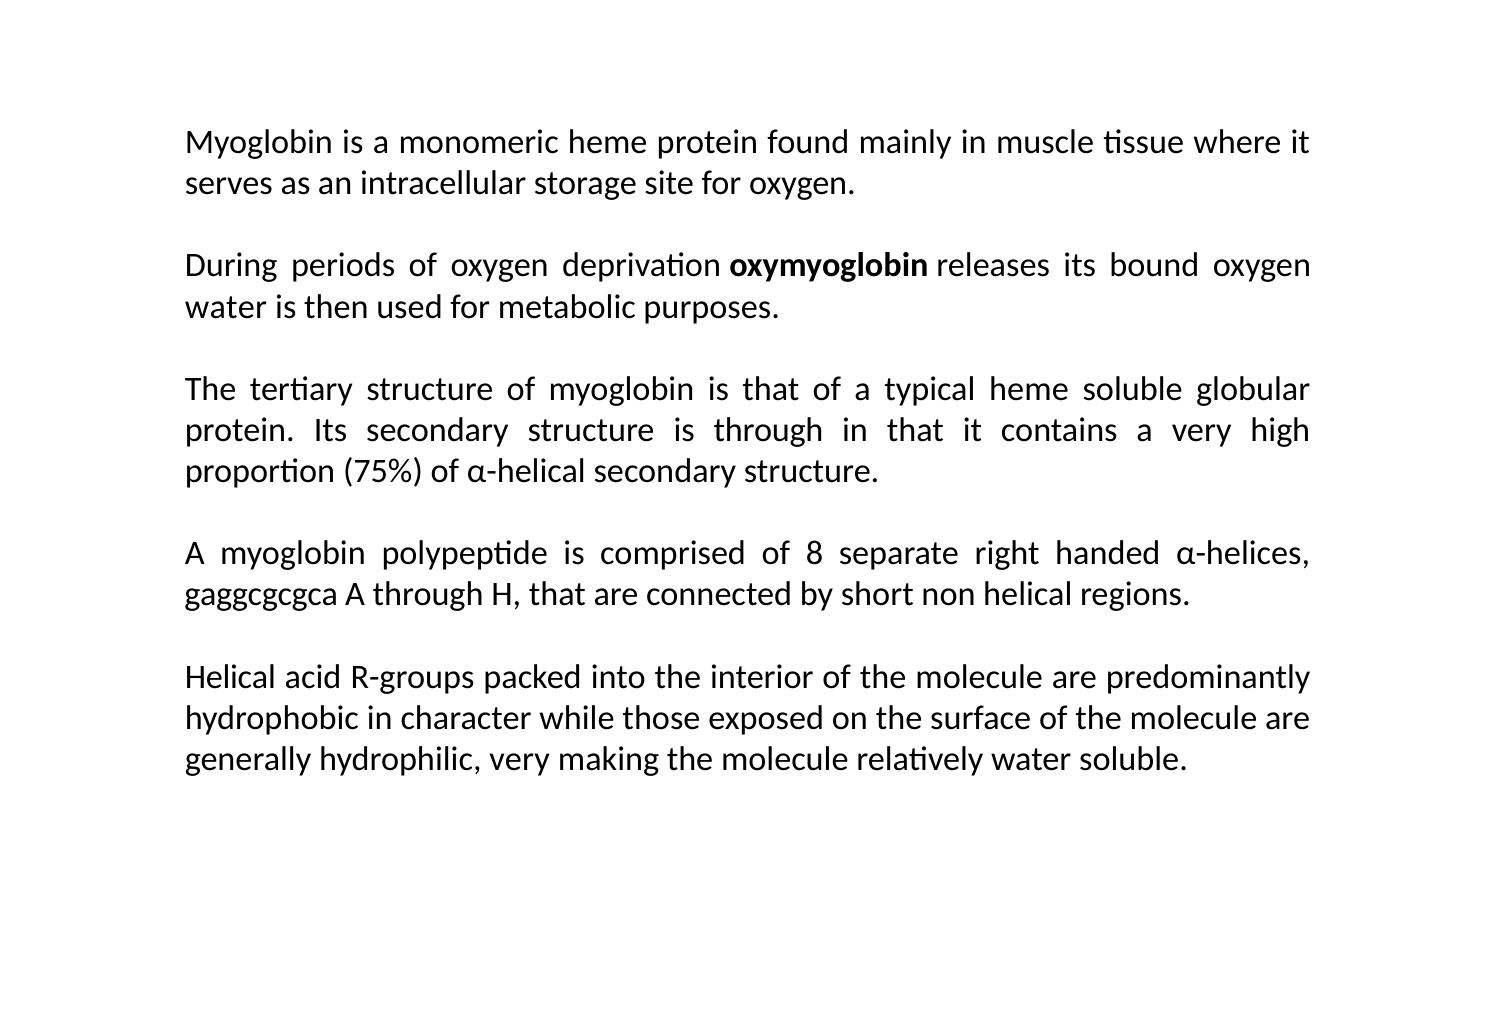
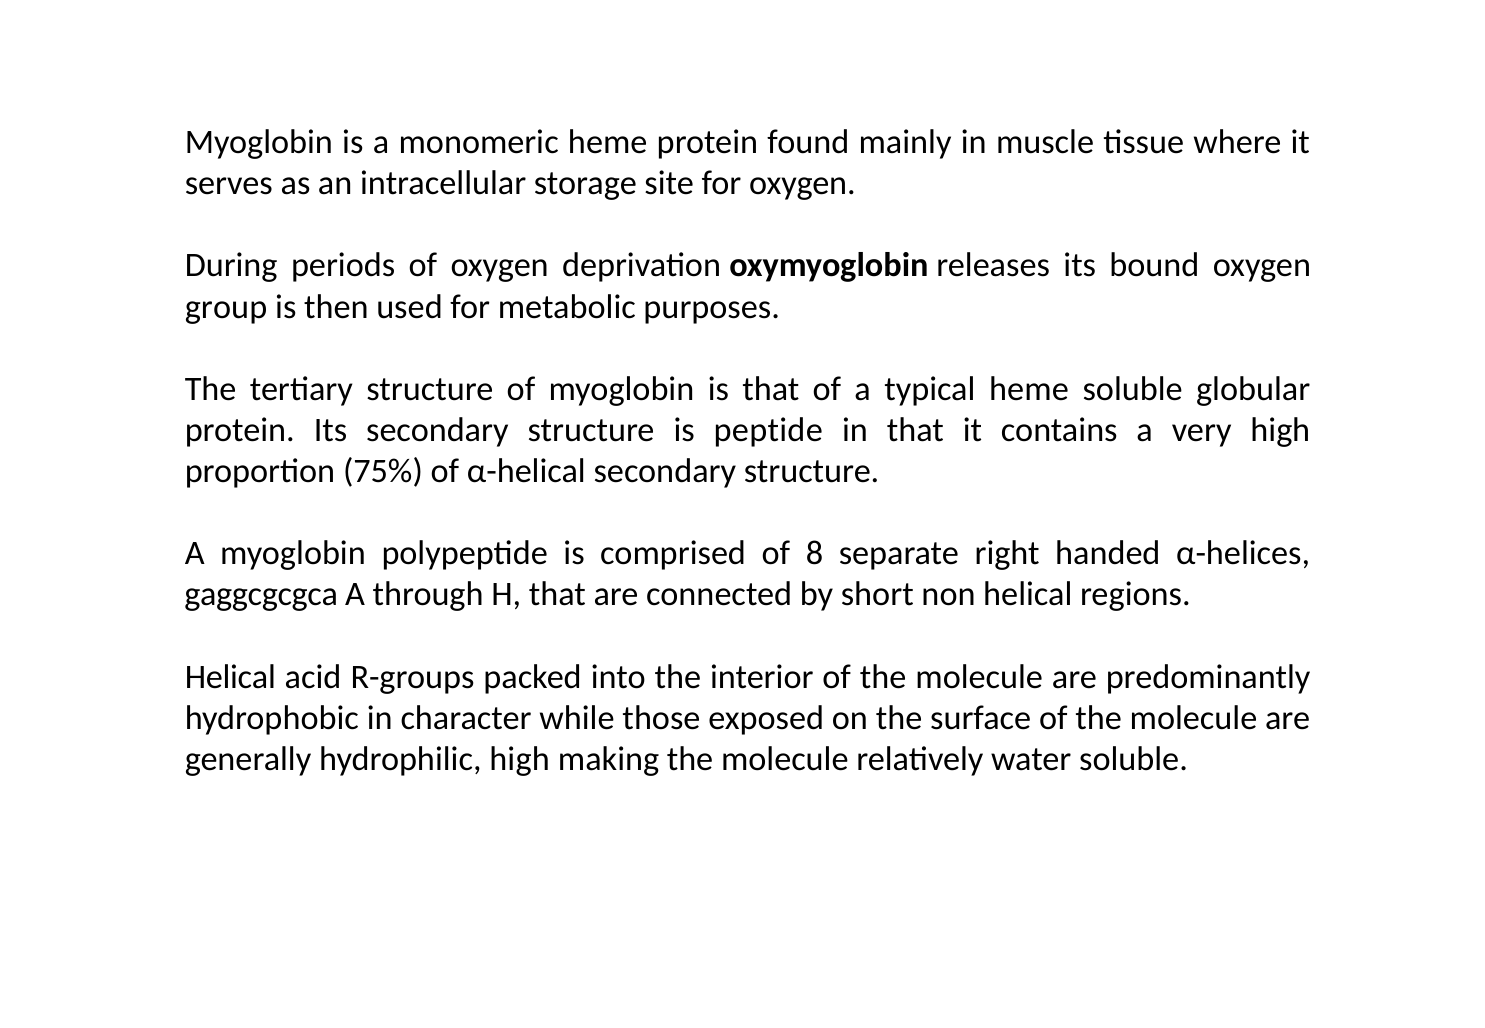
water: water -> group (226, 307)
is through: through -> peptide (768, 430)
hydrophilic very: very -> high (520, 759)
